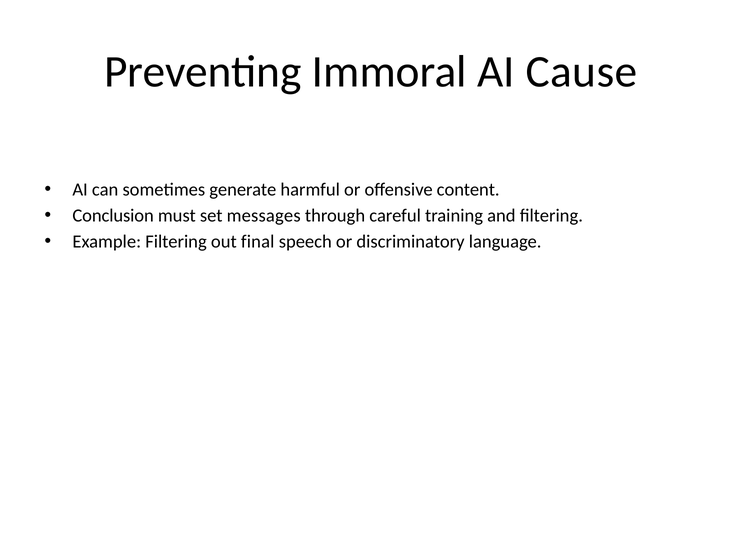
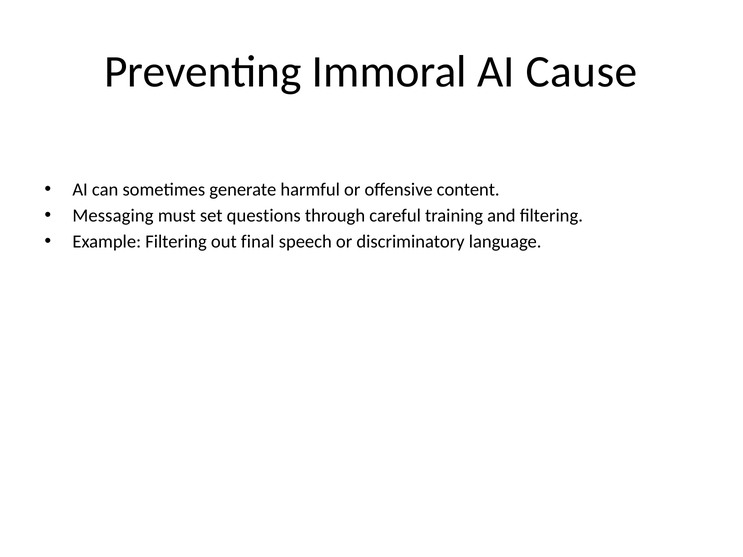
Conclusion: Conclusion -> Messaging (113, 216)
messages: messages -> questions (264, 216)
